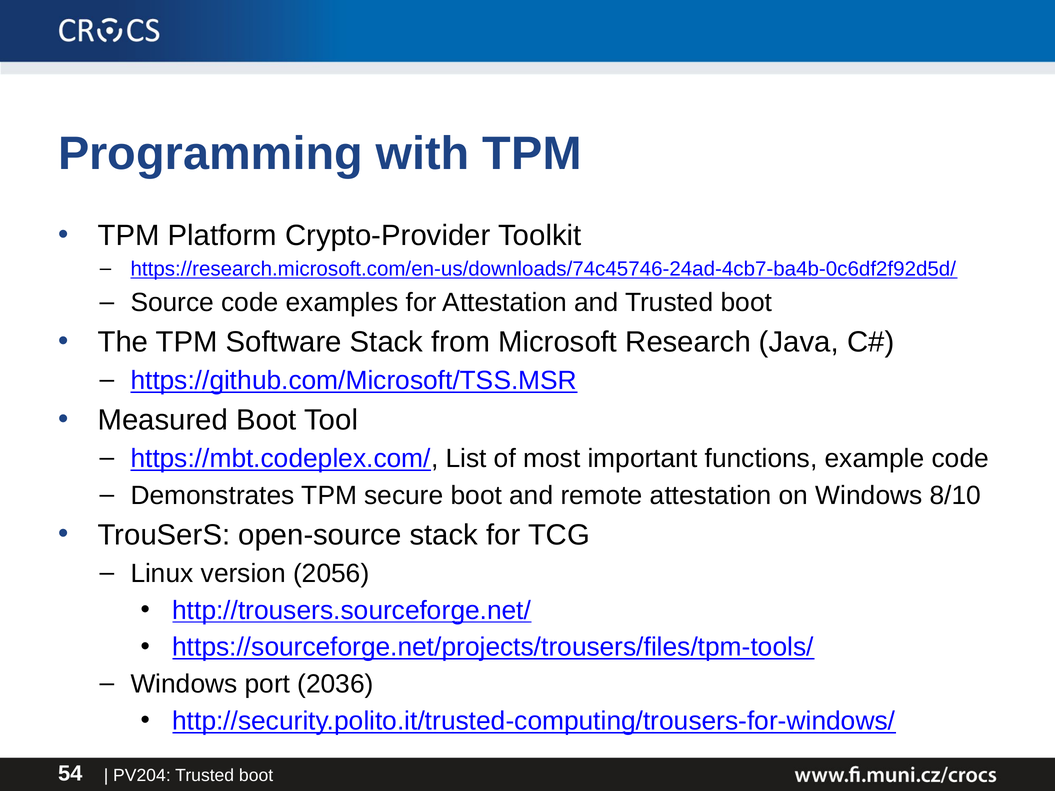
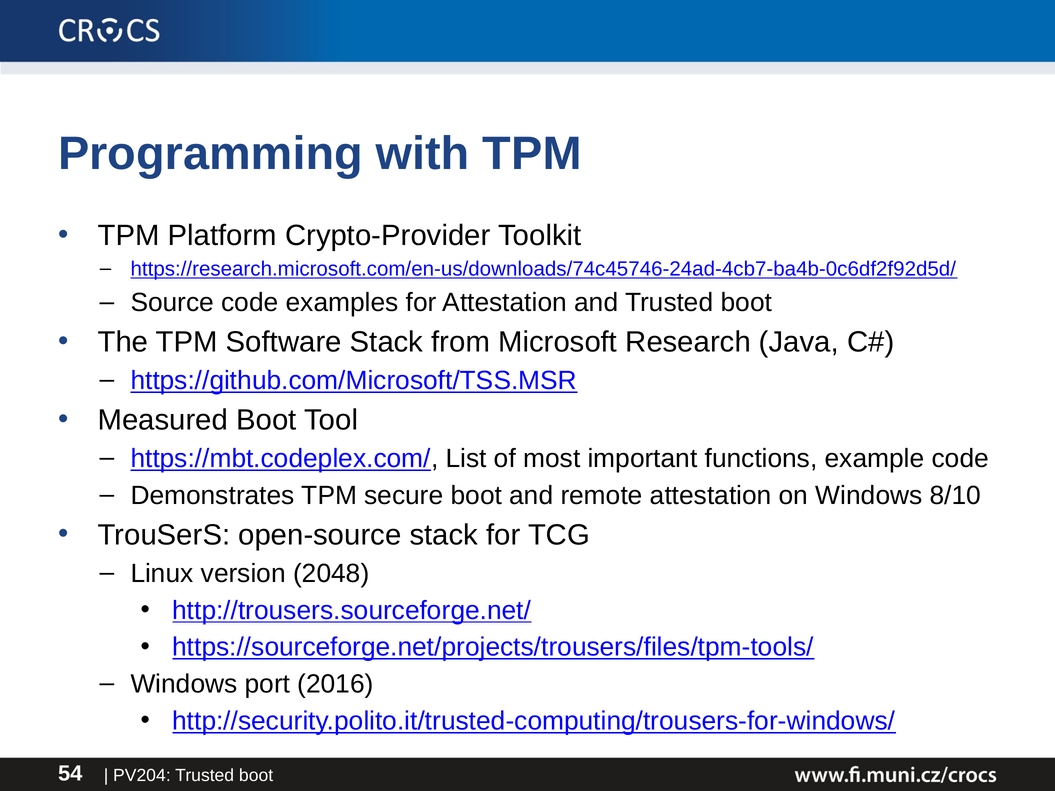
2056: 2056 -> 2048 (331, 574)
2036: 2036 -> 2016 (335, 684)
